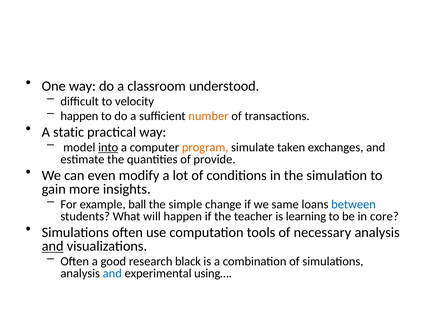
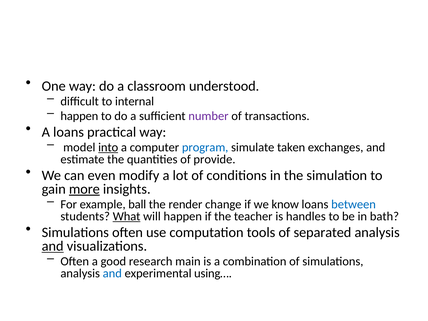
velocity: velocity -> internal (135, 101)
number colour: orange -> purple (208, 116)
A static: static -> loans (69, 132)
program colour: orange -> blue (205, 147)
more underline: none -> present (84, 189)
simple: simple -> render (185, 204)
same: same -> know (285, 204)
What underline: none -> present (127, 216)
learning: learning -> handles (306, 216)
core: core -> bath (384, 216)
necessary: necessary -> separated (322, 232)
black: black -> main (188, 261)
